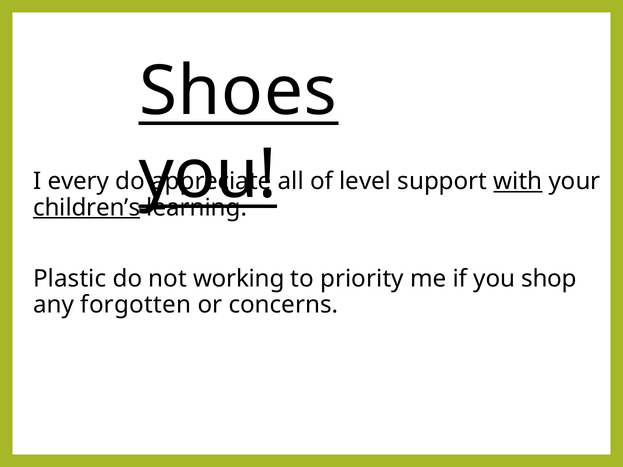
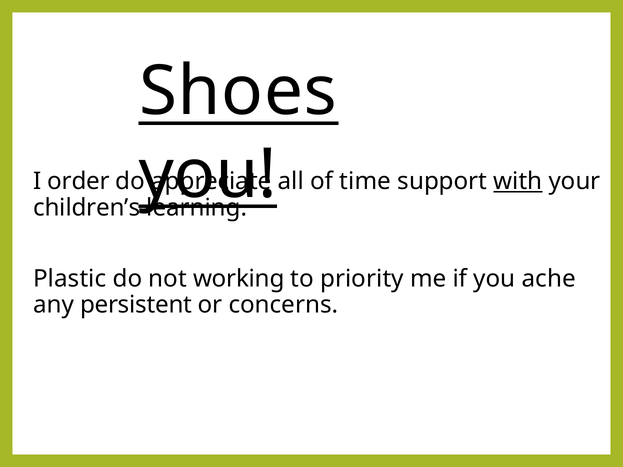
every: every -> order (78, 181)
level: level -> time (365, 181)
children’s underline: present -> none (87, 208)
shop: shop -> ache (549, 279)
forgotten: forgotten -> persistent (136, 305)
